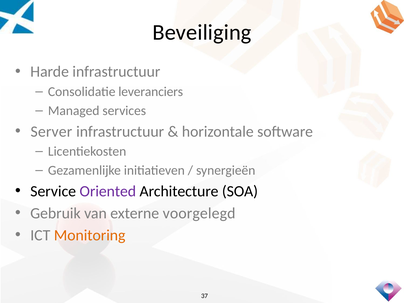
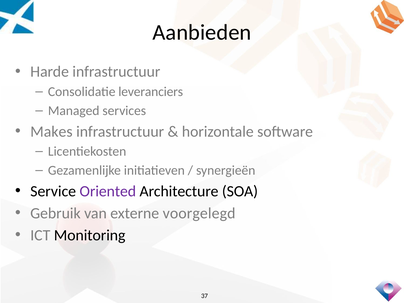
Beveiliging: Beveiliging -> Aanbieden (202, 32)
Server: Server -> Makes (51, 131)
Monitoring colour: orange -> black (90, 235)
